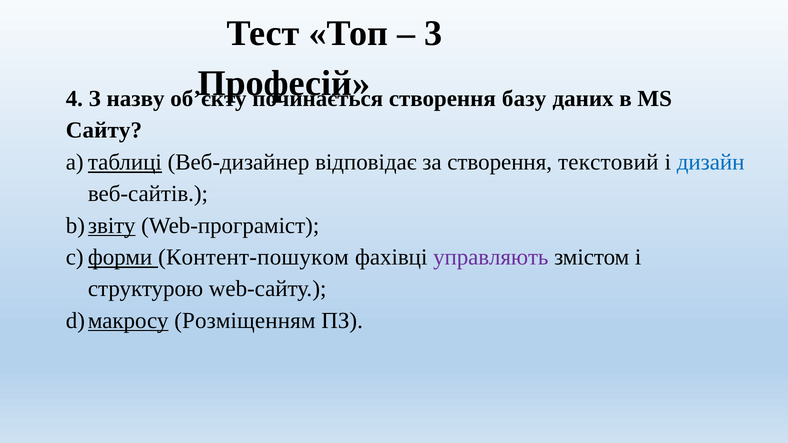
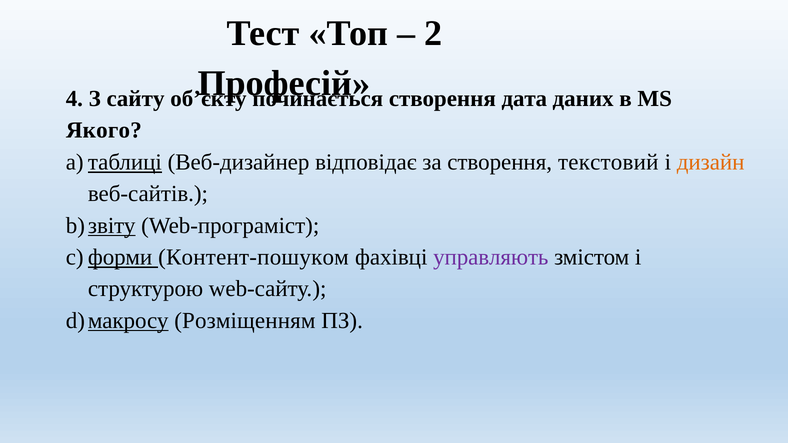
3: 3 -> 2 (433, 34)
назву: назву -> сайту (136, 99)
базу: базу -> дата (524, 99)
Сайту: Сайту -> Якого (104, 130)
дизайн colour: blue -> orange (711, 162)
